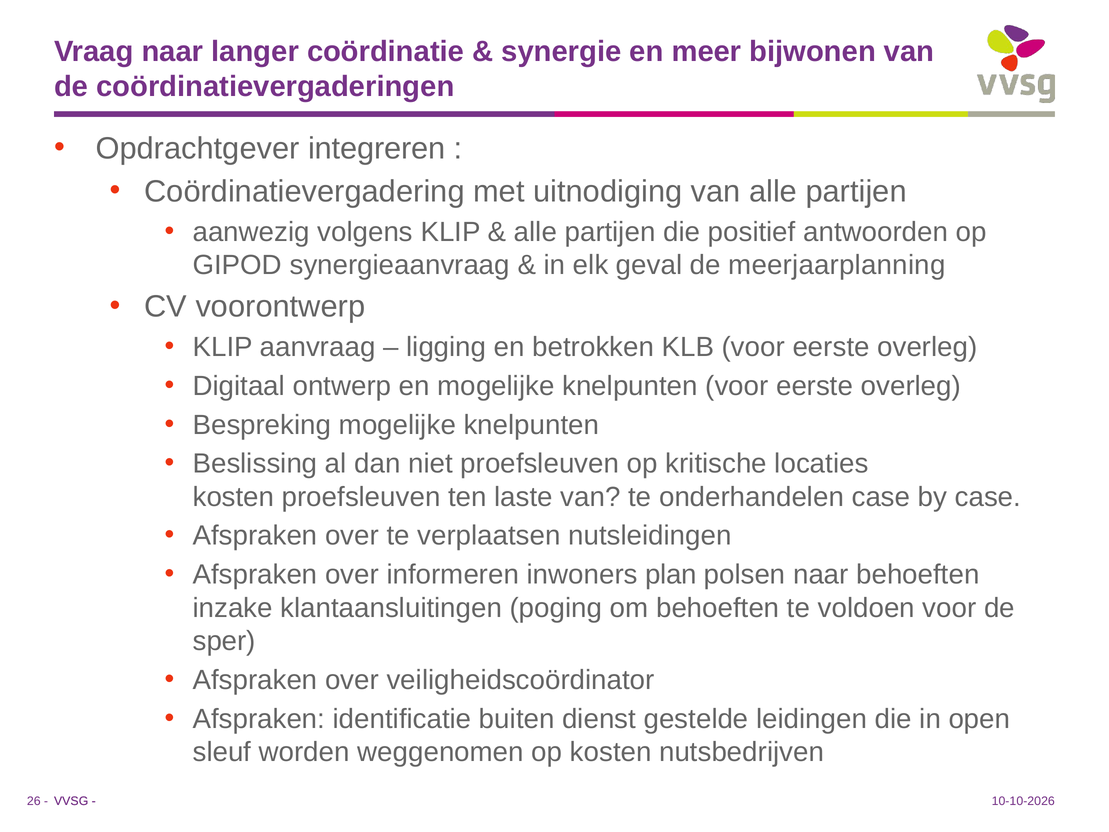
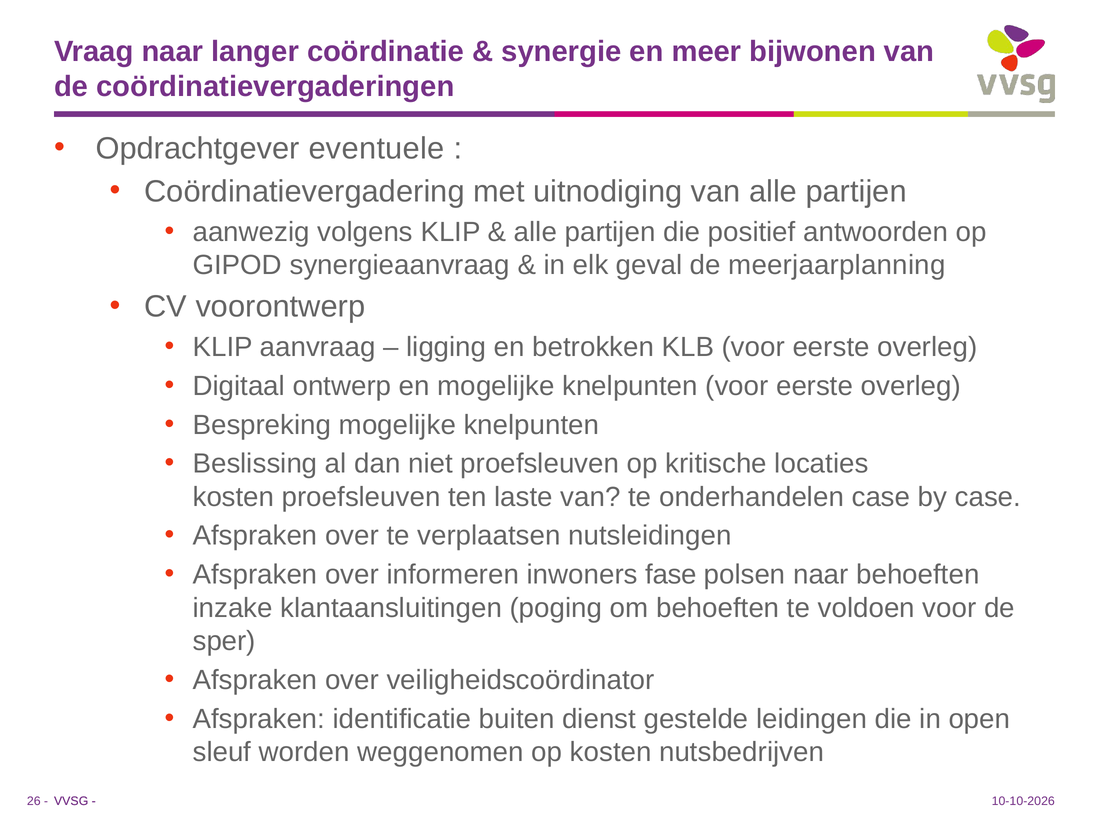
integreren: integreren -> eventuele (377, 148)
plan: plan -> fase (671, 574)
